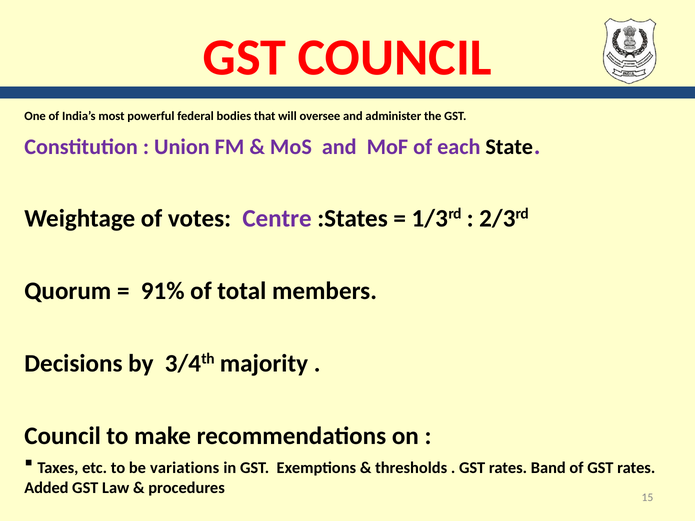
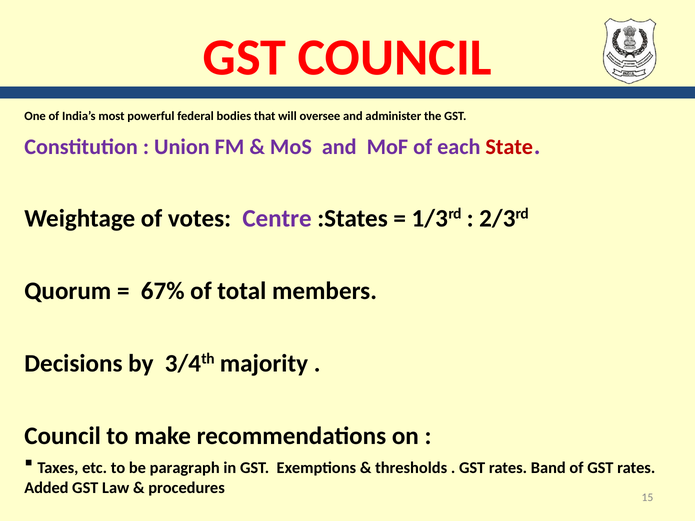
State colour: black -> red (509, 147)
91%: 91% -> 67% (163, 291)
variations: variations -> paragraph (185, 468)
